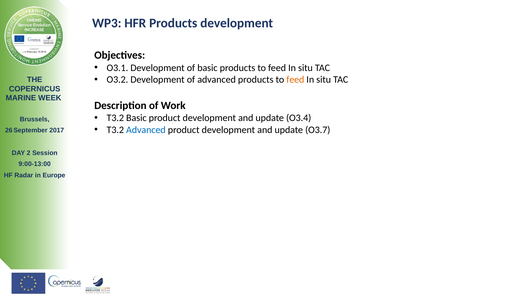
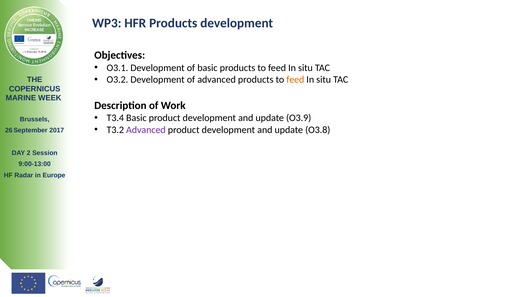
T3.2: T3.2 -> T3.4 (115, 118)
O3.4: O3.4 -> O3.9 (299, 118)
Advanced colour: blue -> purple (146, 130)
O3.7: O3.7 -> O3.8 (318, 130)
